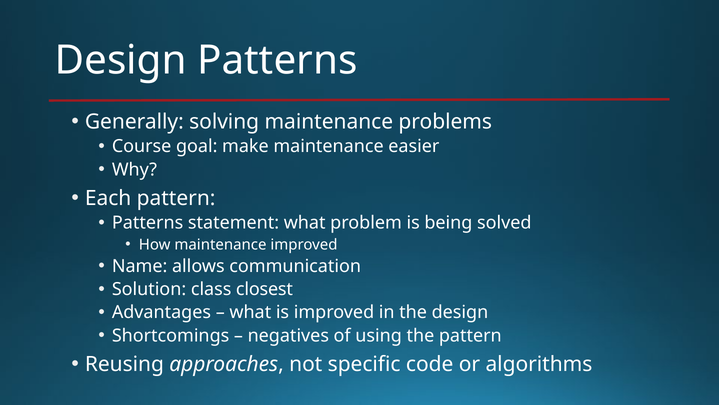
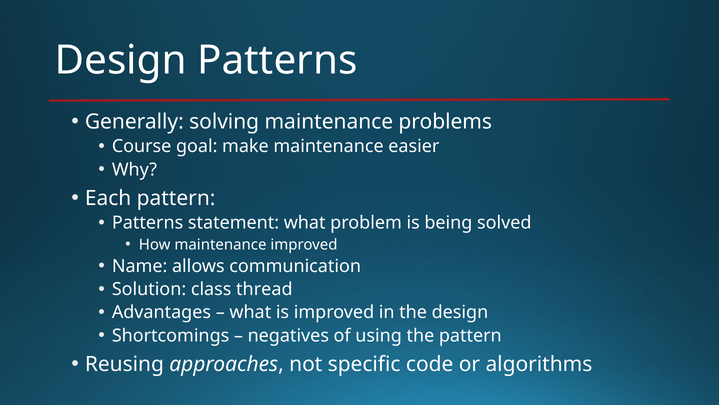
closest: closest -> thread (264, 289)
